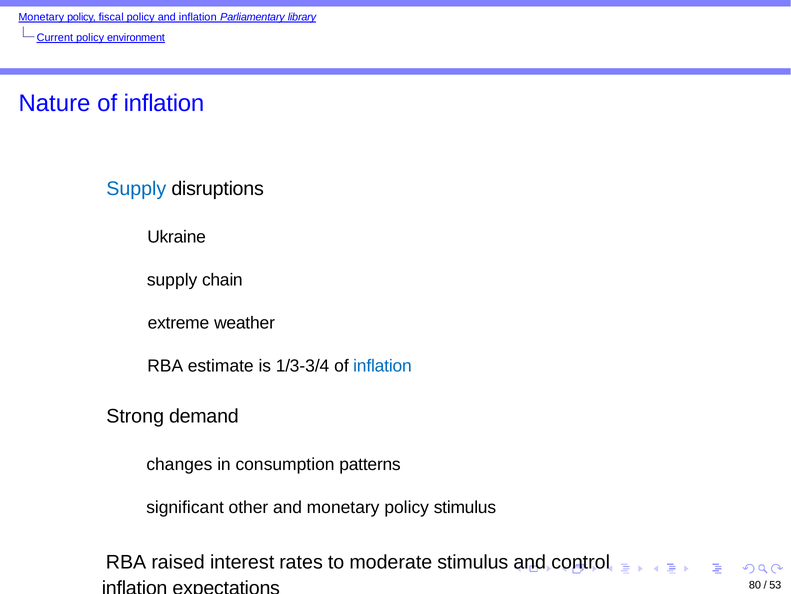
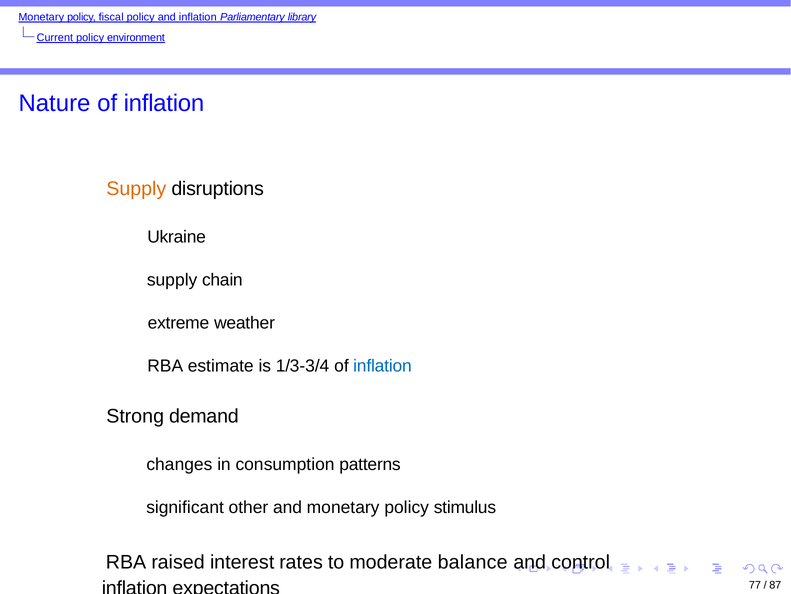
Supply colour: blue -> orange (136, 189)
moderate stimulus: stimulus -> balance (473, 562)
80: 80 -> 77 (755, 585)
53: 53 -> 87 (775, 585)
